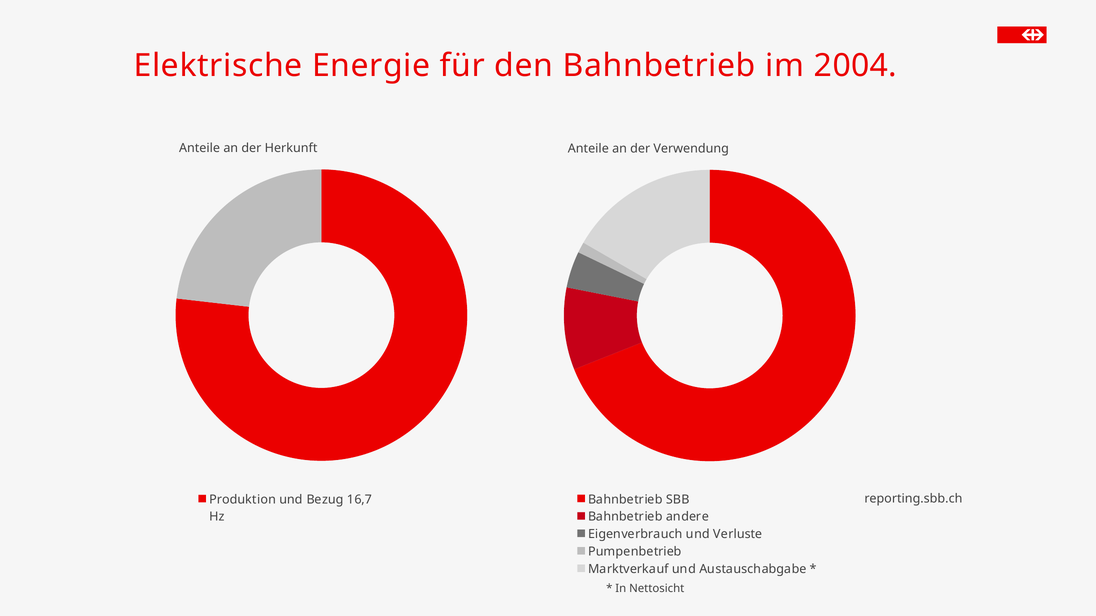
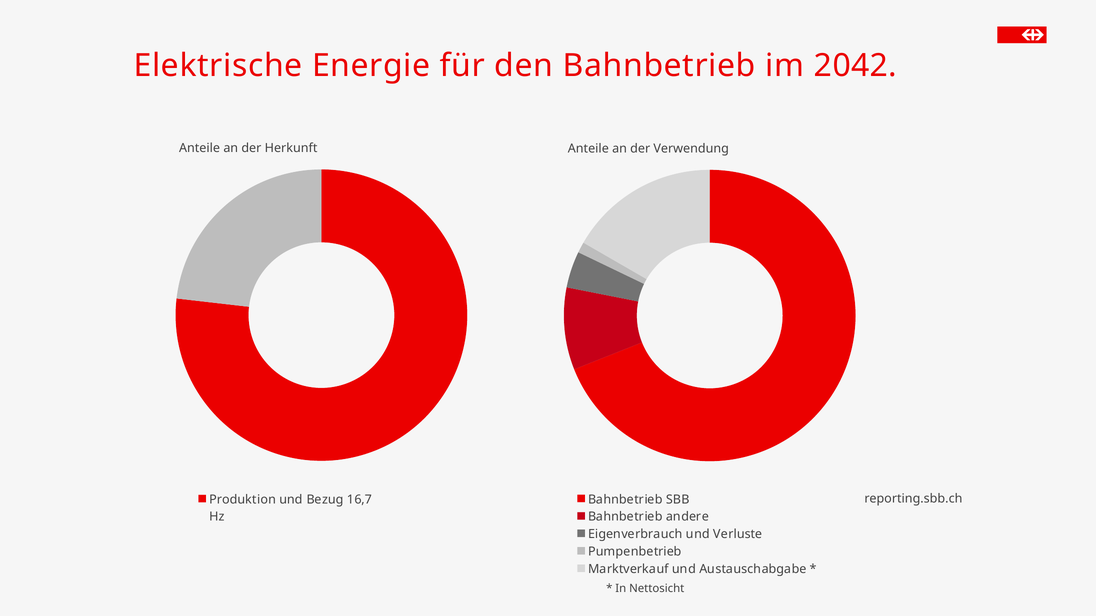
2004: 2004 -> 2042 (855, 66)
